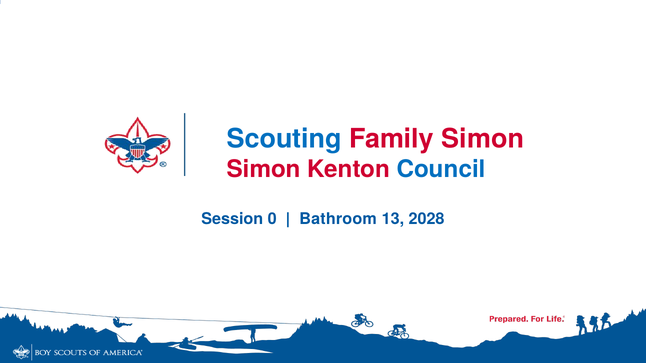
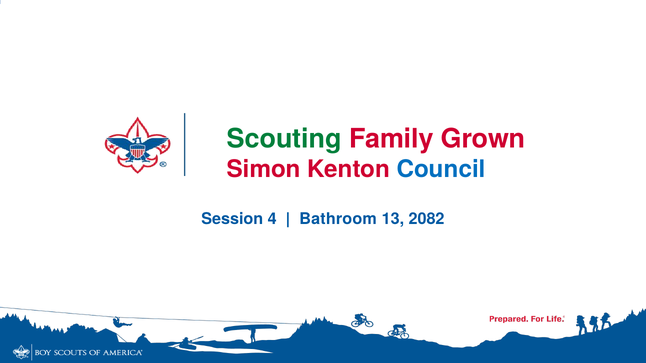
Scouting colour: blue -> green (284, 139)
Family Simon: Simon -> Grown (483, 139)
0: 0 -> 4 (272, 219)
2028: 2028 -> 2082 (427, 219)
